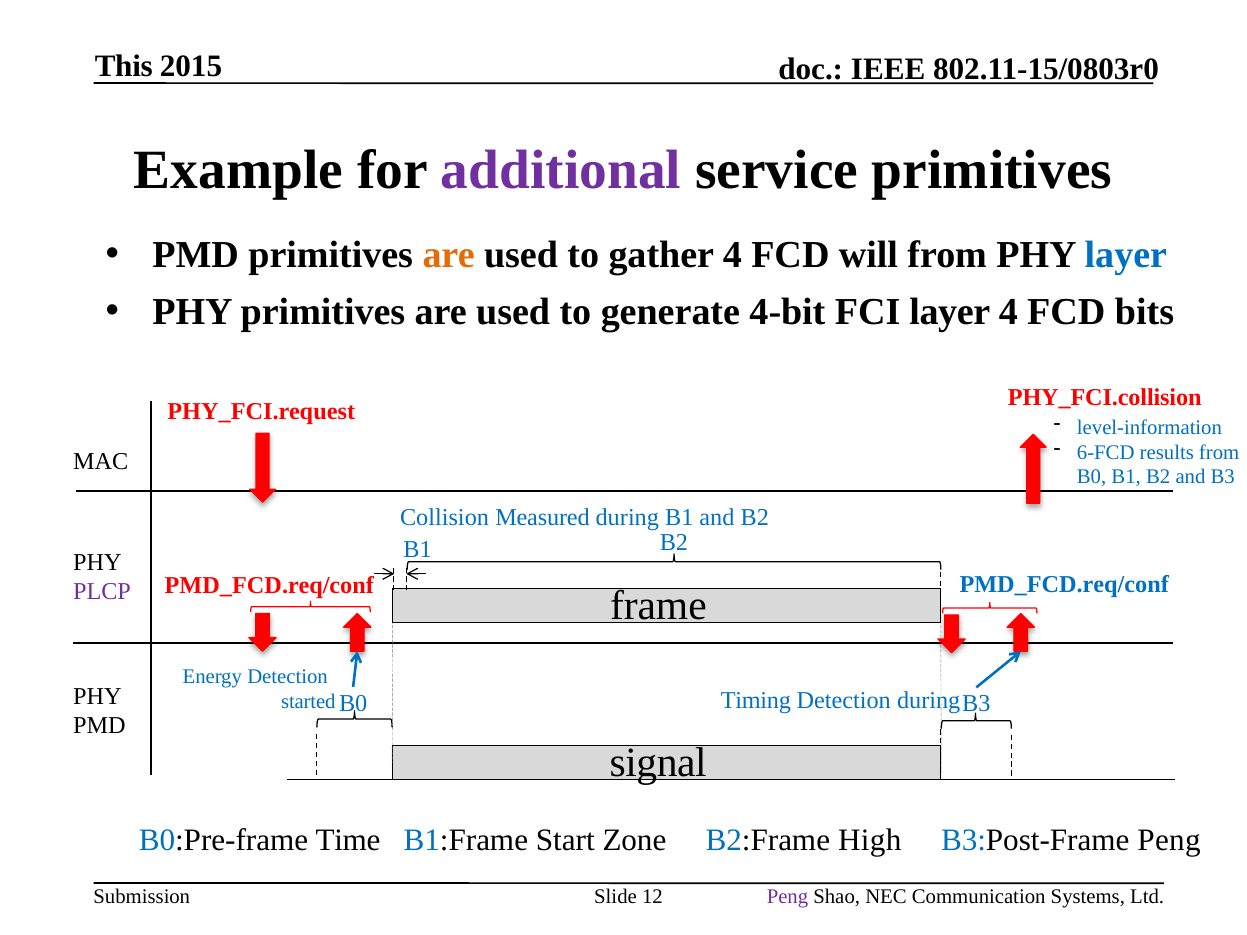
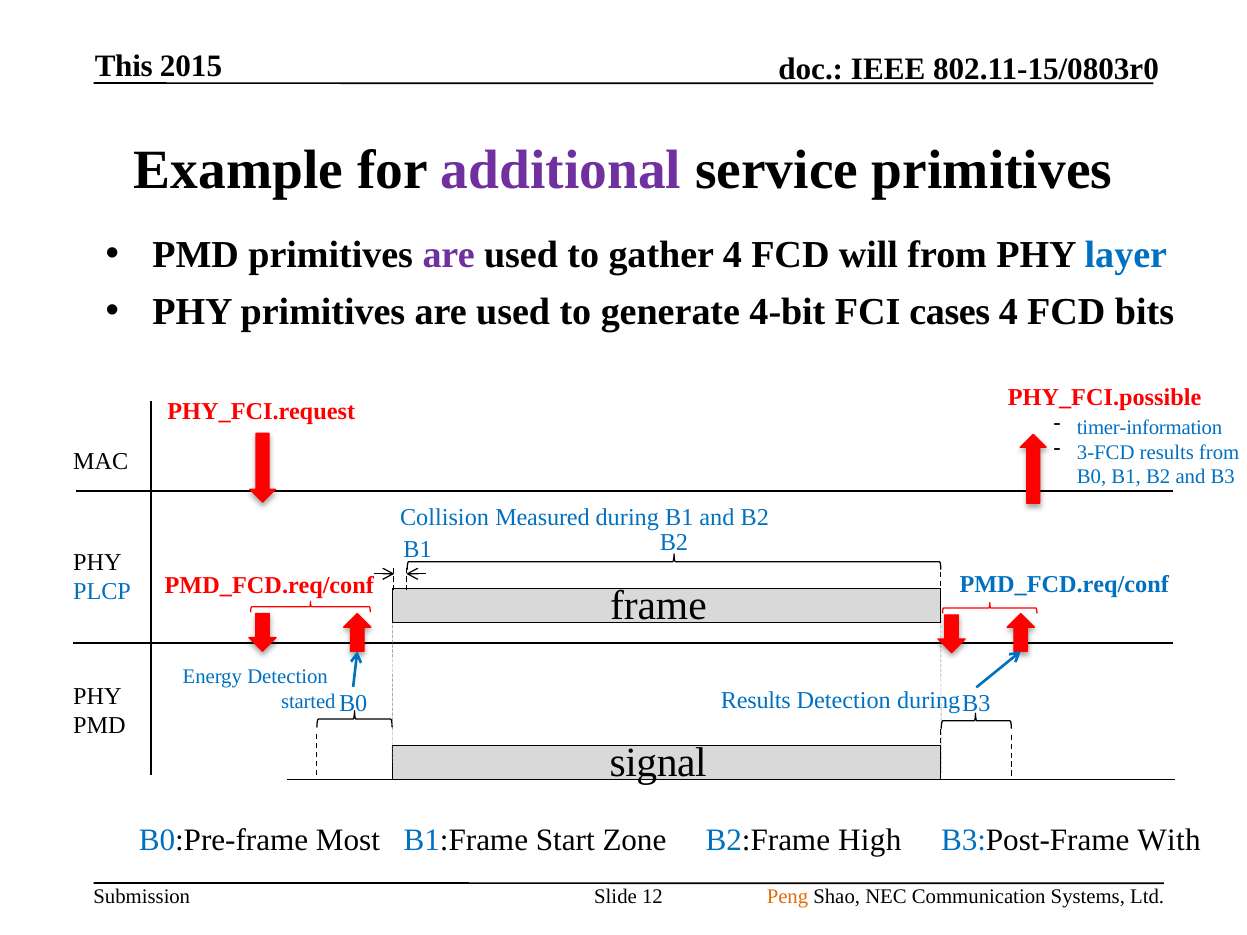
are colour: orange -> purple (449, 255)
FCI layer: layer -> cases (950, 312)
PHY_FCI.collision: PHY_FCI.collision -> PHY_FCI.possible (1105, 398)
level-information: level-information -> timer-information (1150, 427)
6-FCD: 6-FCD -> 3-FCD (1106, 452)
PLCP colour: purple -> blue (102, 591)
Timing: Timing -> Results (756, 700)
Time: Time -> Most (348, 840)
B3:Post-Frame Peng: Peng -> With (1169, 840)
Peng colour: purple -> orange (788, 897)
